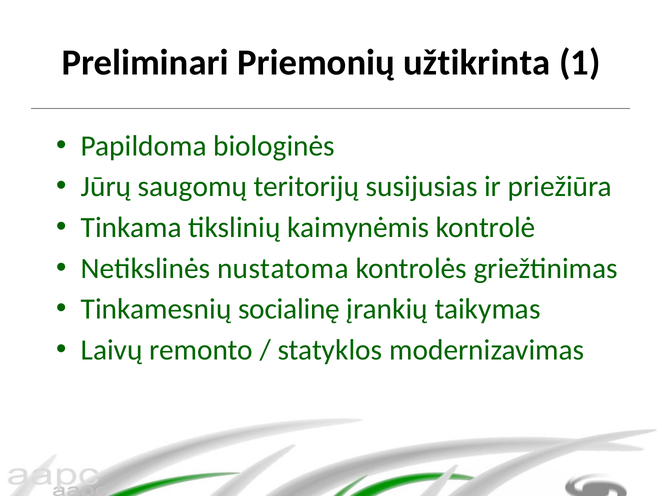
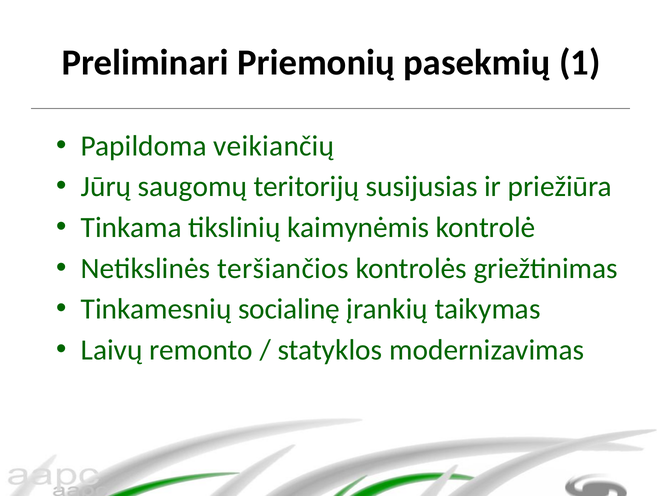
užtikrinta: užtikrinta -> pasekmių (477, 63)
biologinės: biologinės -> veikiančių (274, 146)
nustatoma: nustatoma -> teršiančios (283, 268)
